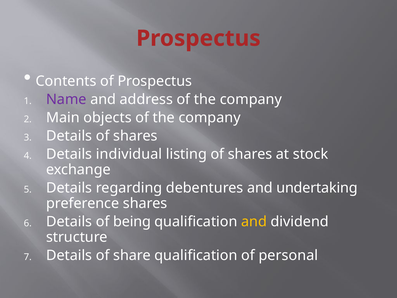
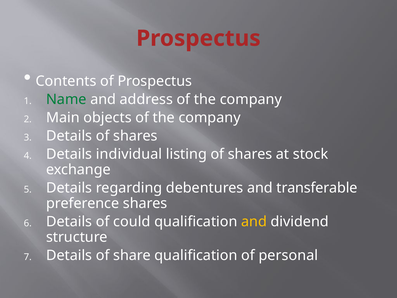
Name colour: purple -> green (66, 99)
undertaking: undertaking -> transferable (317, 188)
being: being -> could (132, 222)
